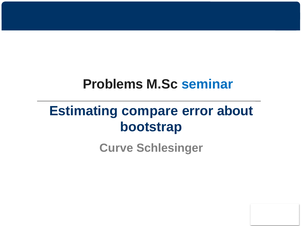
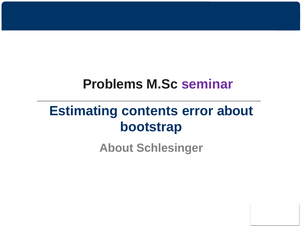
seminar colour: blue -> purple (207, 84)
compare: compare -> contents (150, 111)
Curve: Curve -> About (116, 148)
